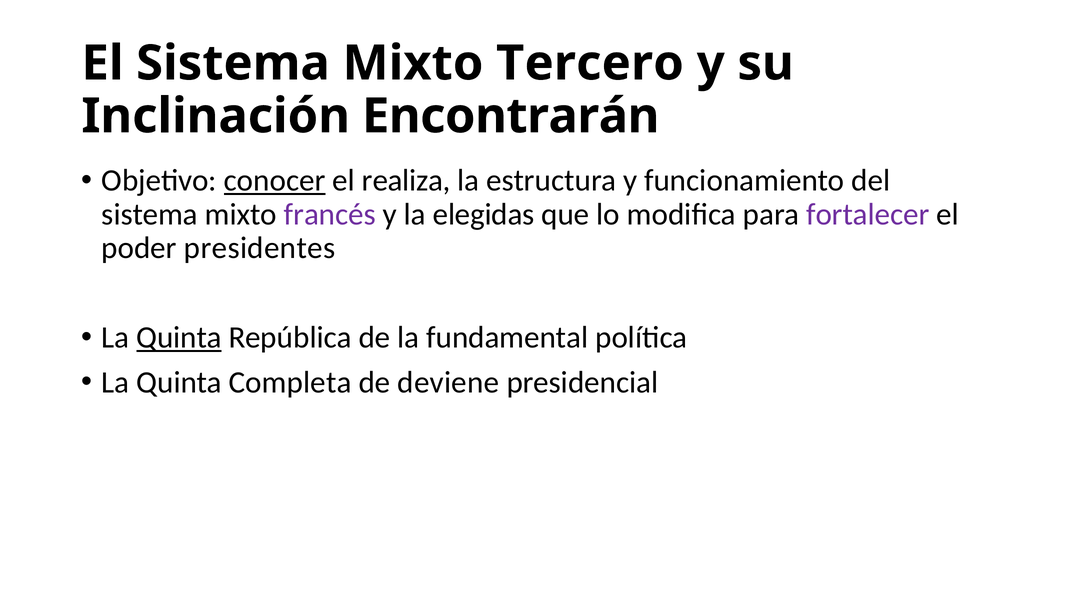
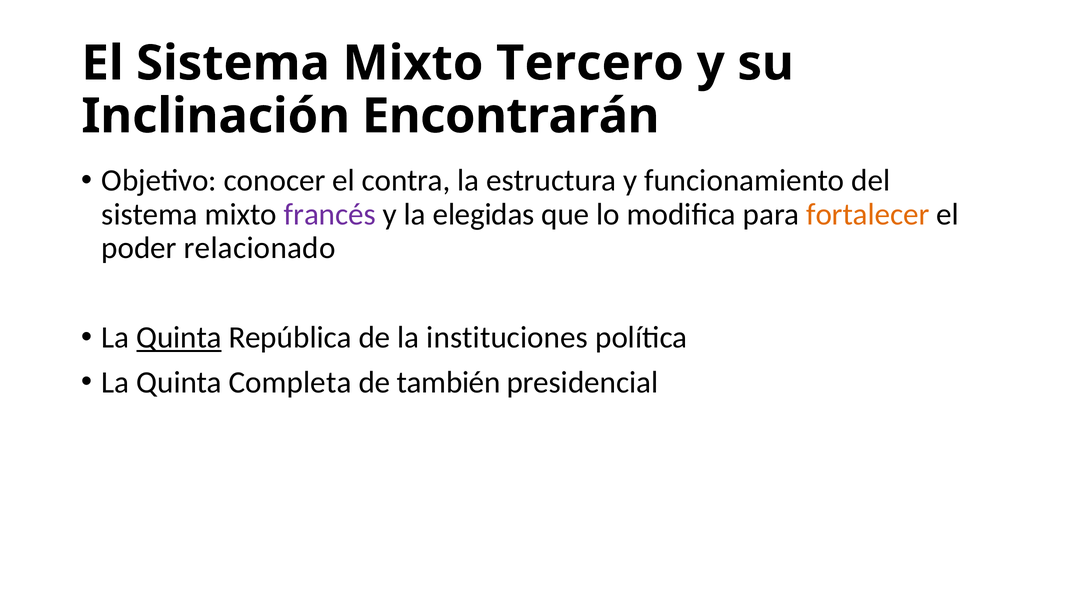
conocer underline: present -> none (275, 181)
realiza: realiza -> contra (406, 181)
fortalecer colour: purple -> orange (868, 214)
presidentes: presidentes -> relacionado (260, 248)
fundamental: fundamental -> instituciones (507, 337)
deviene: deviene -> también (449, 382)
